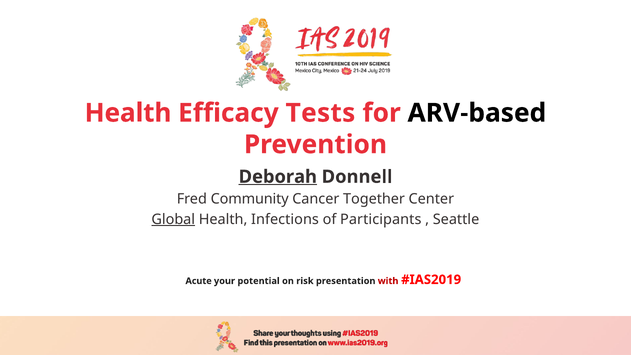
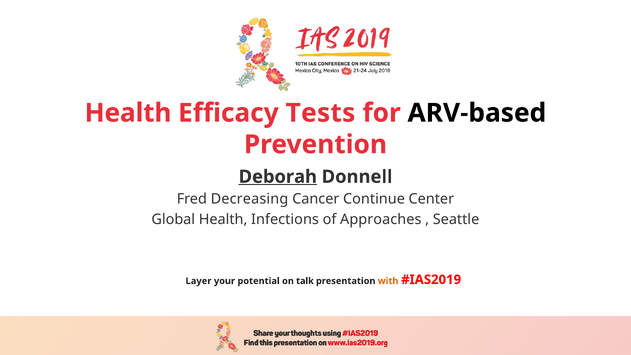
Community: Community -> Decreasing (249, 199)
Together: Together -> Continue (374, 199)
Global underline: present -> none (173, 219)
Participants: Participants -> Approaches (381, 219)
Acute: Acute -> Layer (199, 281)
risk: risk -> talk (305, 281)
with colour: red -> orange (388, 281)
